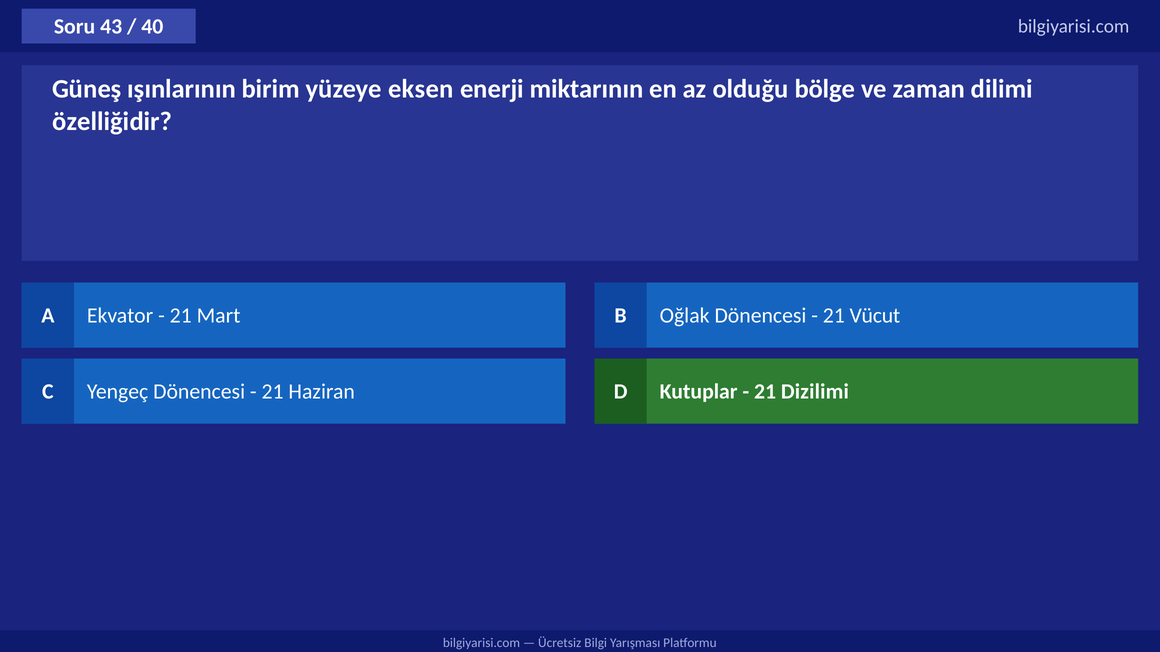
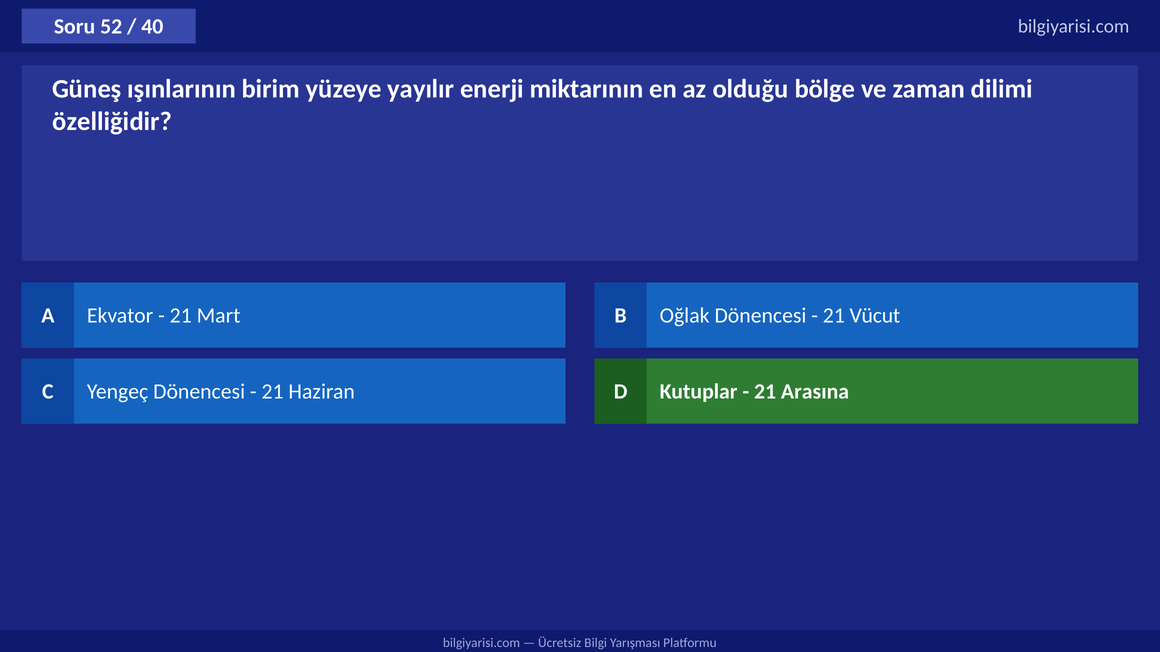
43: 43 -> 52 (111, 27)
eksen: eksen -> yayılır (421, 89)
Dizilimi: Dizilimi -> Arasına (815, 392)
